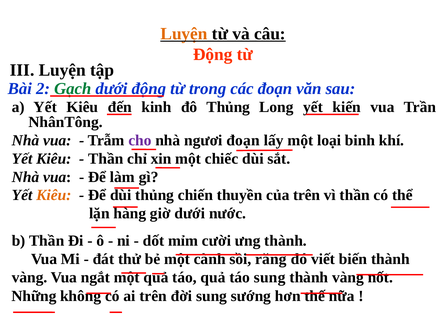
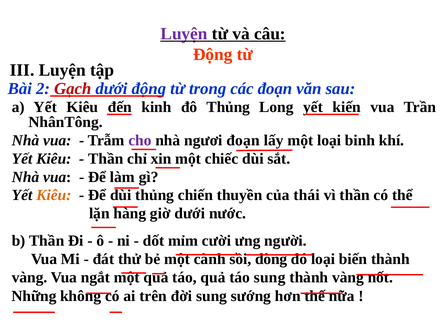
Luyện colour: orange -> purple (184, 34)
Gạch colour: green -> red (73, 89)
của trên: trên -> thái (307, 196)
ưng thành: thành -> người (286, 241)
răng: răng -> dòng (271, 259)
đó viết: viết -> loại (323, 259)
